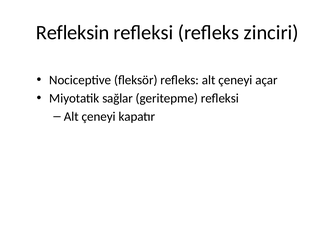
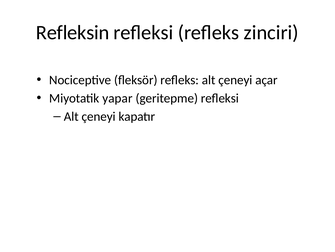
sağlar: sağlar -> yapar (117, 98)
